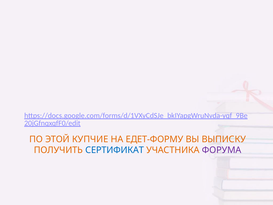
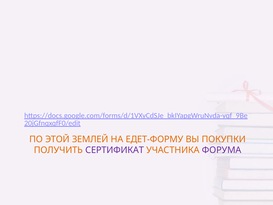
КУПЧИЕ: КУПЧИЕ -> ЗЕМЛЕЙ (90, 139)
ВЫПИСКУ: ВЫПИСКУ -> ПОКУПКИ (224, 139)
СЕРТИФИКАТ colour: blue -> purple (115, 150)
